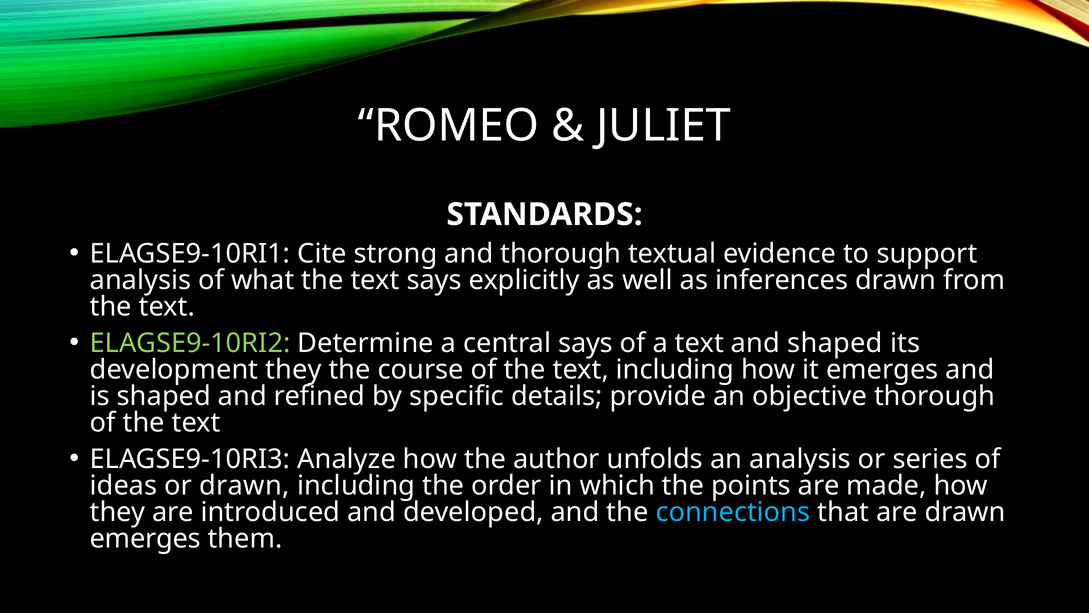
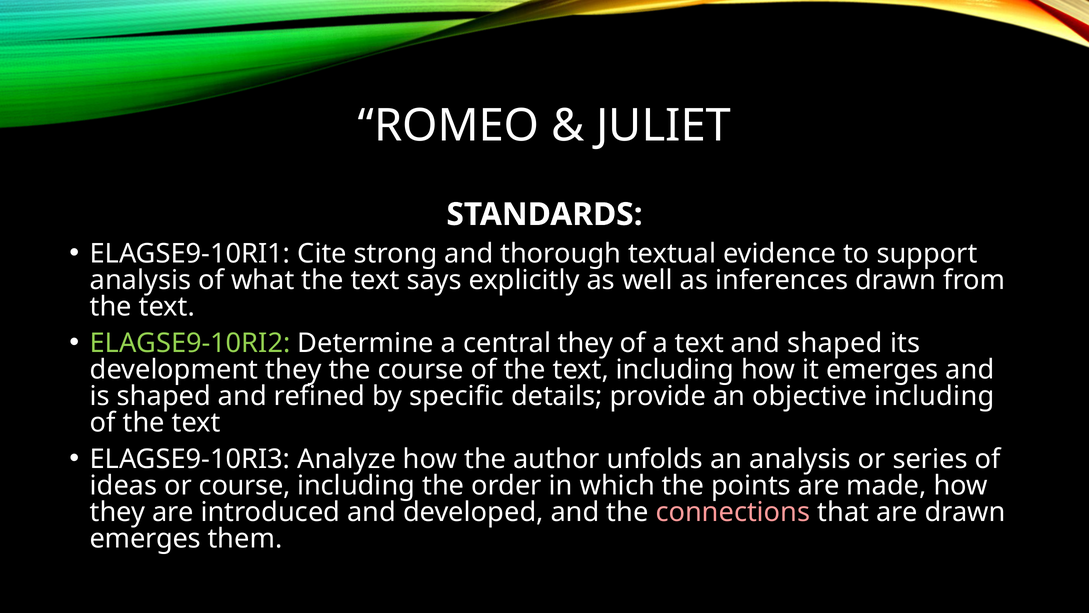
central says: says -> they (586, 343)
objective thorough: thorough -> including (934, 396)
or drawn: drawn -> course (245, 485)
connections colour: light blue -> pink (733, 512)
